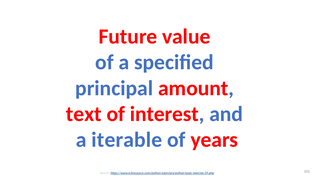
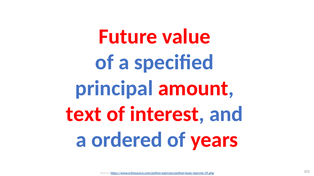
iterable: iterable -> ordered (127, 140)
